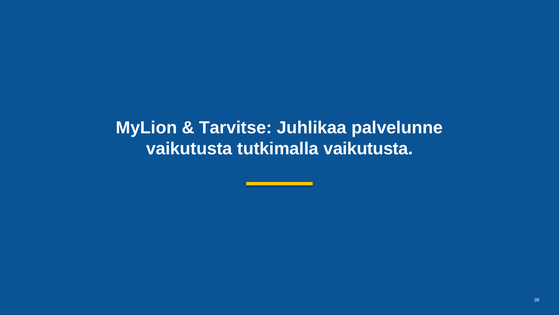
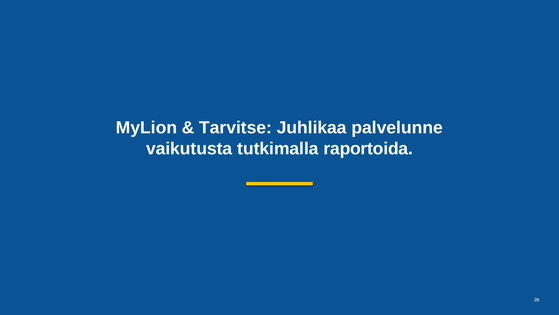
tutkimalla vaikutusta: vaikutusta -> raportoida (368, 148)
